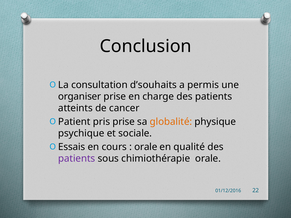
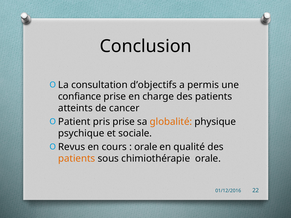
d’souhaits: d’souhaits -> d’objectifs (154, 85)
organiser: organiser -> confiance (80, 97)
Essais: Essais -> Revus (72, 147)
patients colour: purple -> orange (77, 159)
